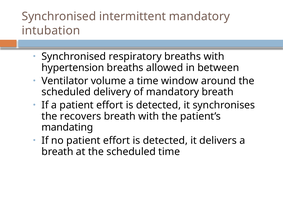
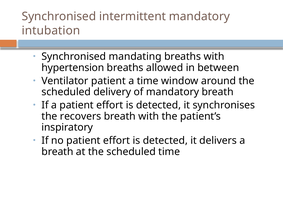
respiratory: respiratory -> mandating (135, 56)
Ventilator volume: volume -> patient (108, 81)
mandating: mandating -> inspiratory (67, 127)
